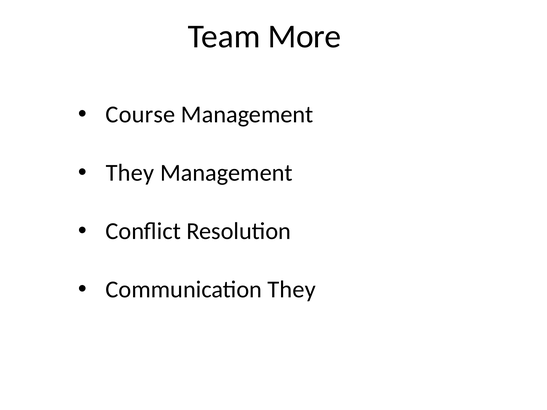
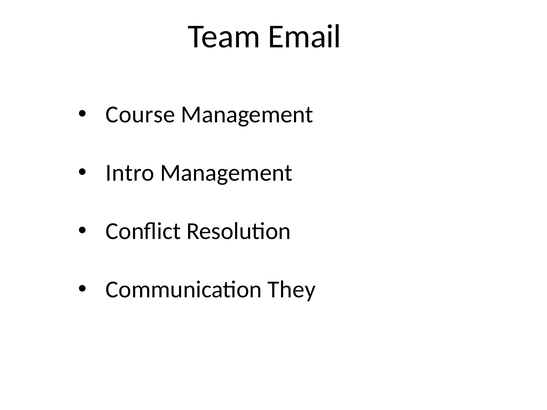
More: More -> Email (305, 37)
They: They -> Intro (130, 173)
